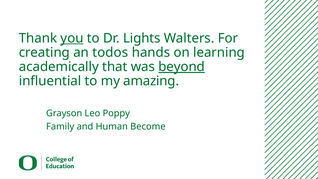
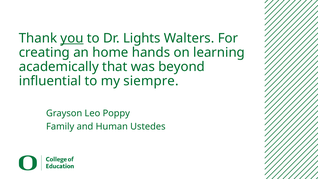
todos: todos -> home (110, 52)
beyond underline: present -> none (182, 67)
amazing: amazing -> siempre (151, 81)
Become: Become -> Ustedes (148, 127)
